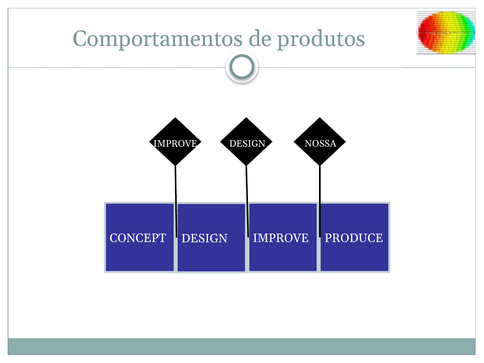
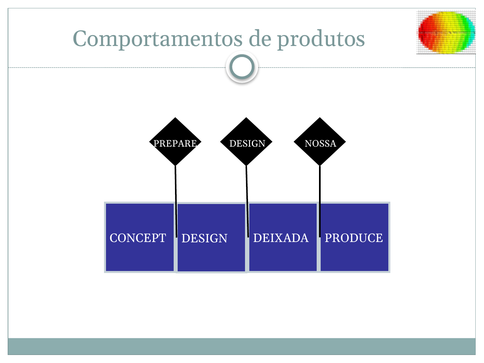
IMPROVE: IMPROVE -> PREPARE (175, 144)
DESIGN IMPROVE: IMPROVE -> DEIXADA (281, 238)
